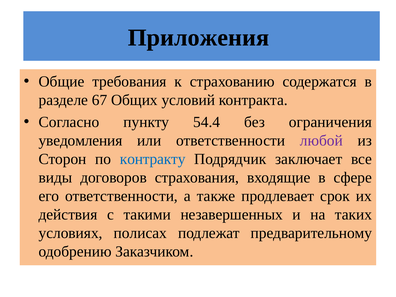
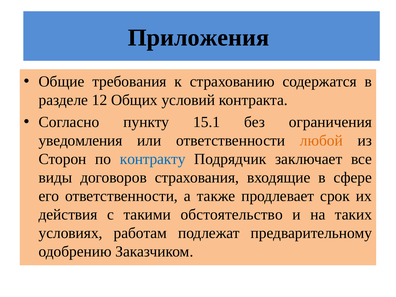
67: 67 -> 12 (100, 100)
54.4: 54.4 -> 15.1 (207, 122)
любой colour: purple -> orange (321, 141)
незавершенных: незавершенных -> обстоятельство (232, 215)
полисах: полисах -> работам (140, 233)
